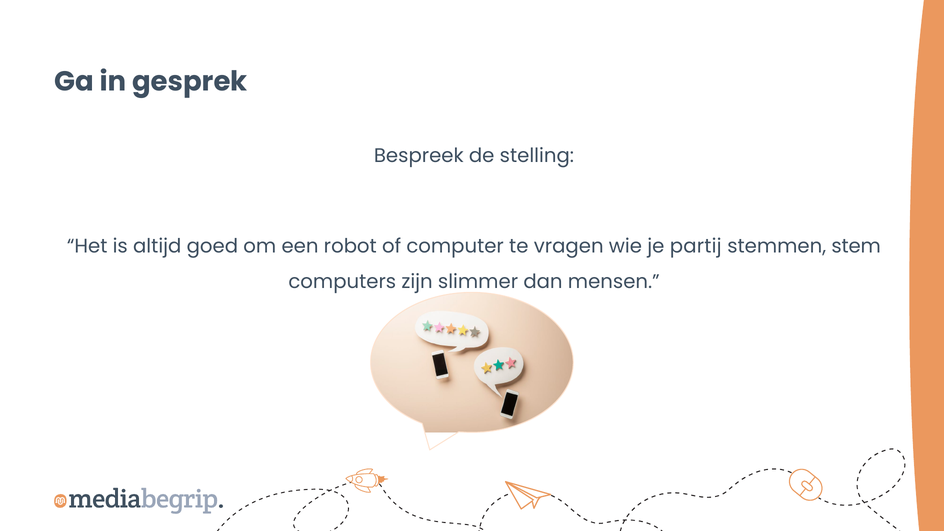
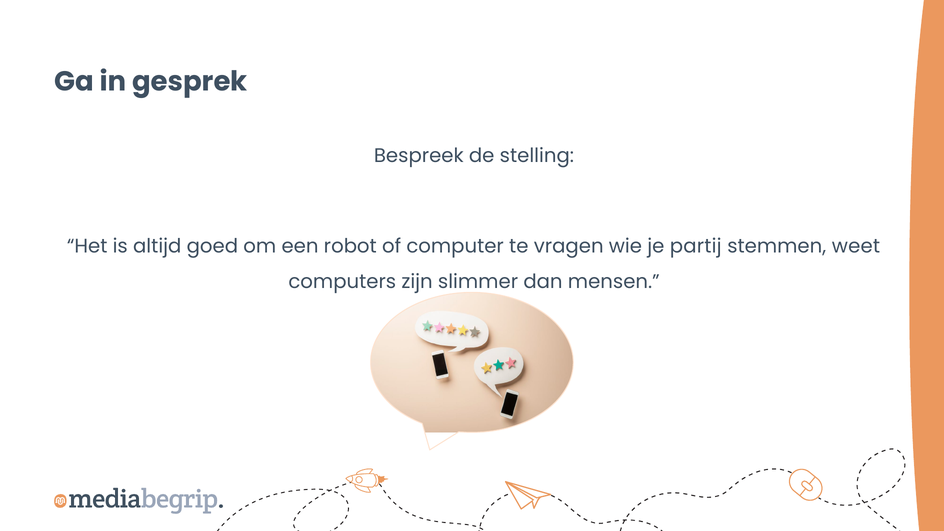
stem: stem -> weet (856, 246)
